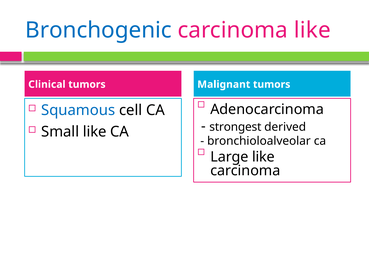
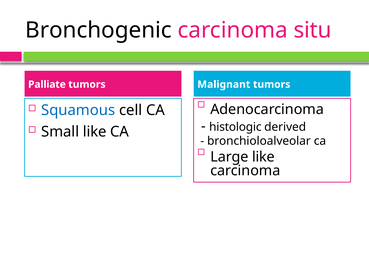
Bronchogenic colour: blue -> black (98, 30)
carcinoma like: like -> situ (313, 30)
Clinical: Clinical -> Palliate (47, 84)
strongest: strongest -> histologic (235, 127)
